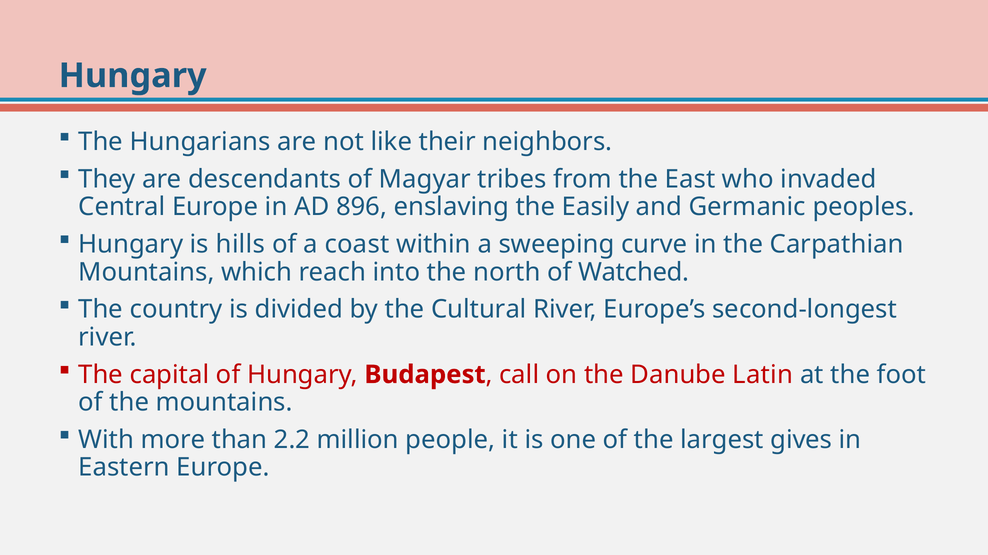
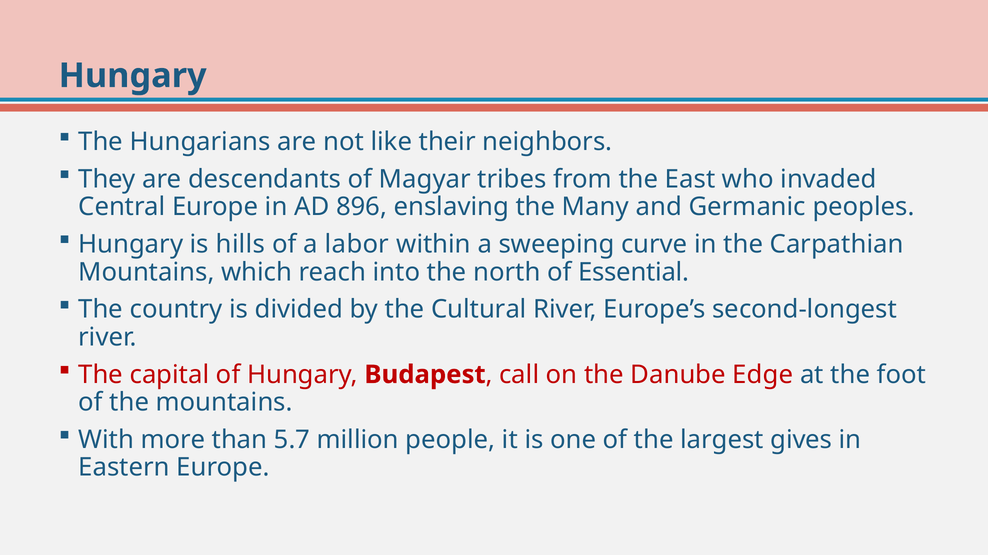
Easily: Easily -> Many (595, 207)
coast: coast -> labor (357, 245)
Watched: Watched -> Essential (634, 272)
Latin: Latin -> Edge (763, 375)
2.2: 2.2 -> 5.7 (292, 440)
